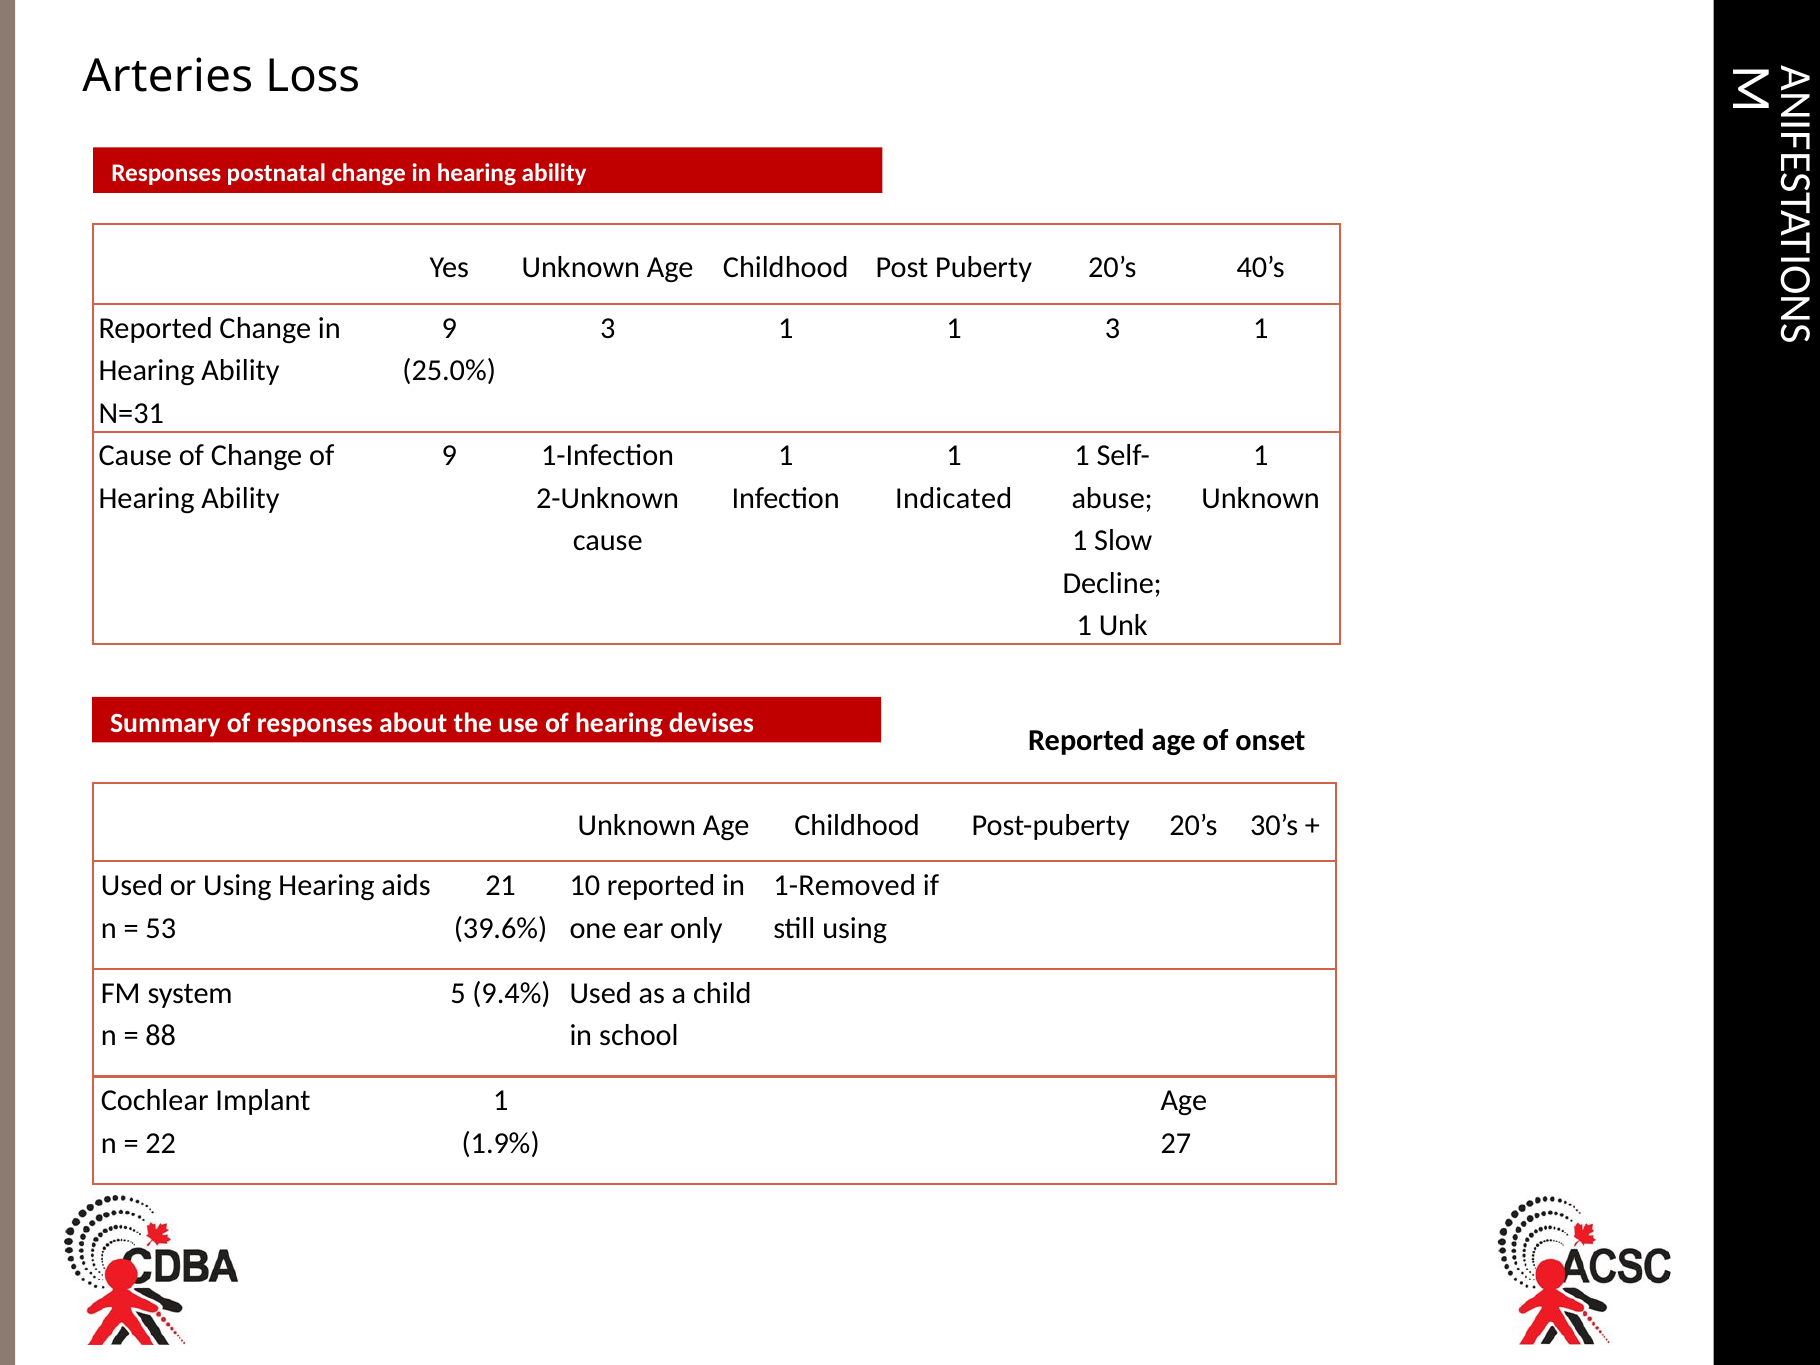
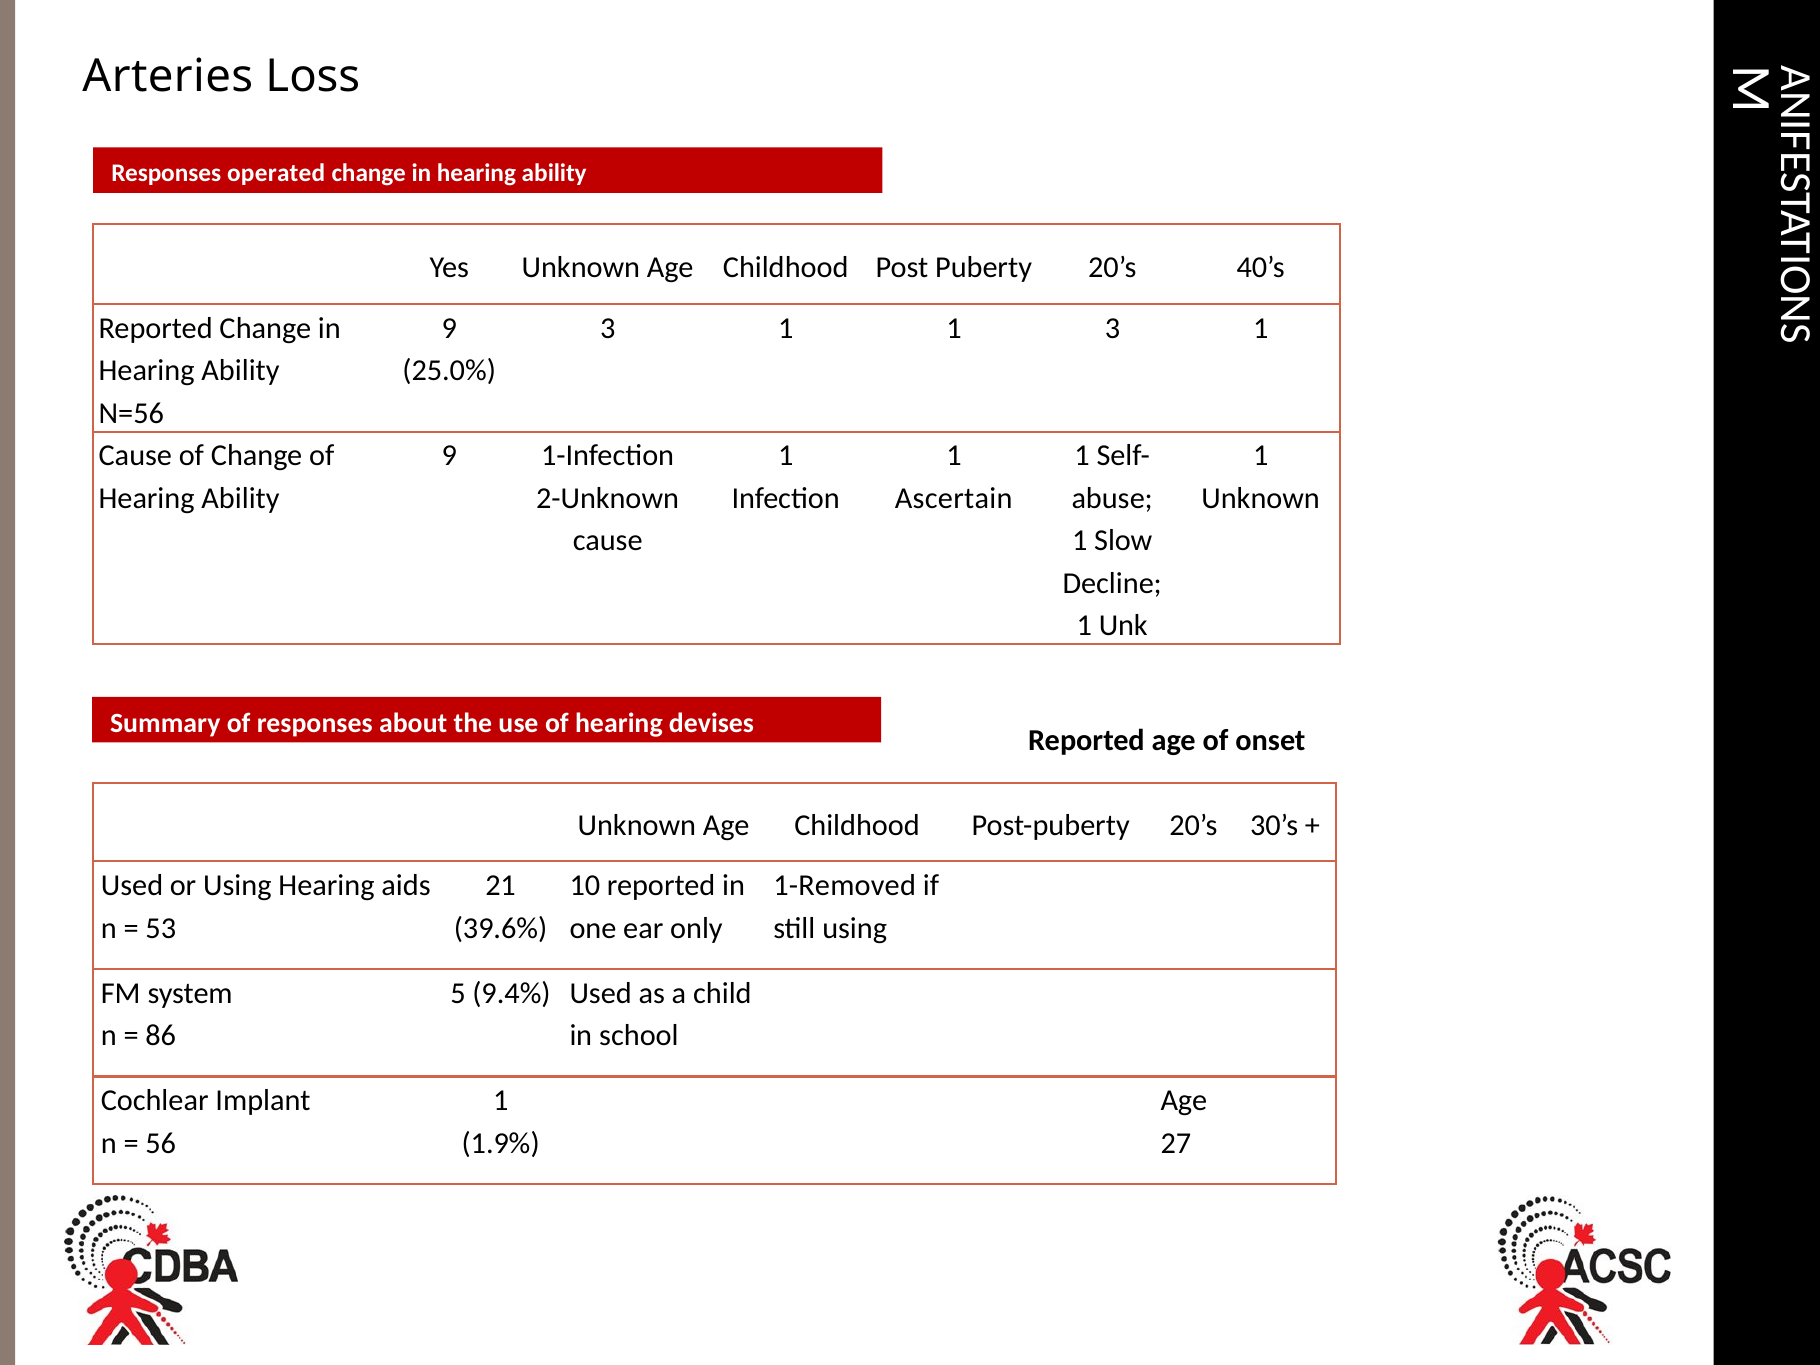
postnatal: postnatal -> operated (276, 173)
N=31: N=31 -> N=56 (131, 413)
Indicated: Indicated -> Ascertain (954, 498)
88: 88 -> 86 (161, 1036)
22: 22 -> 56 (161, 1143)
